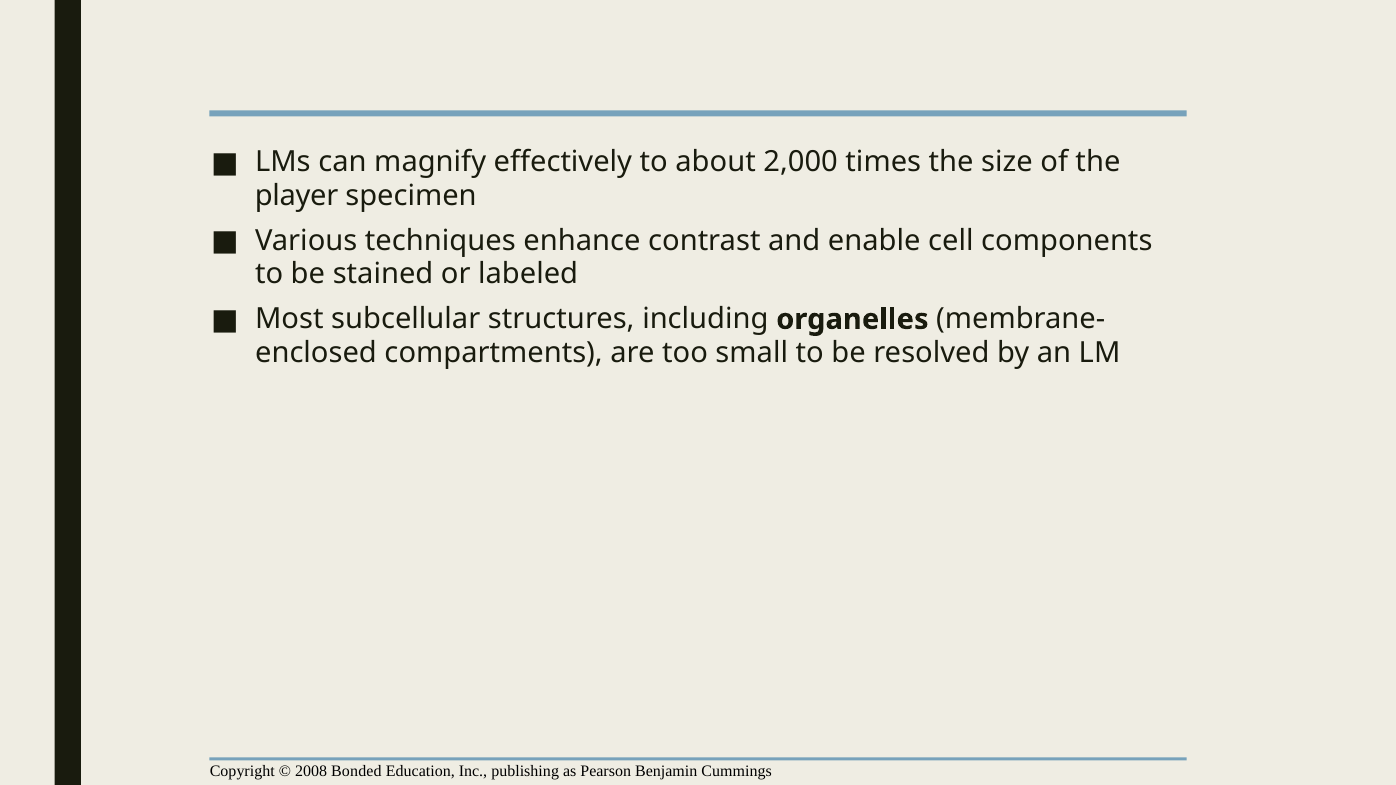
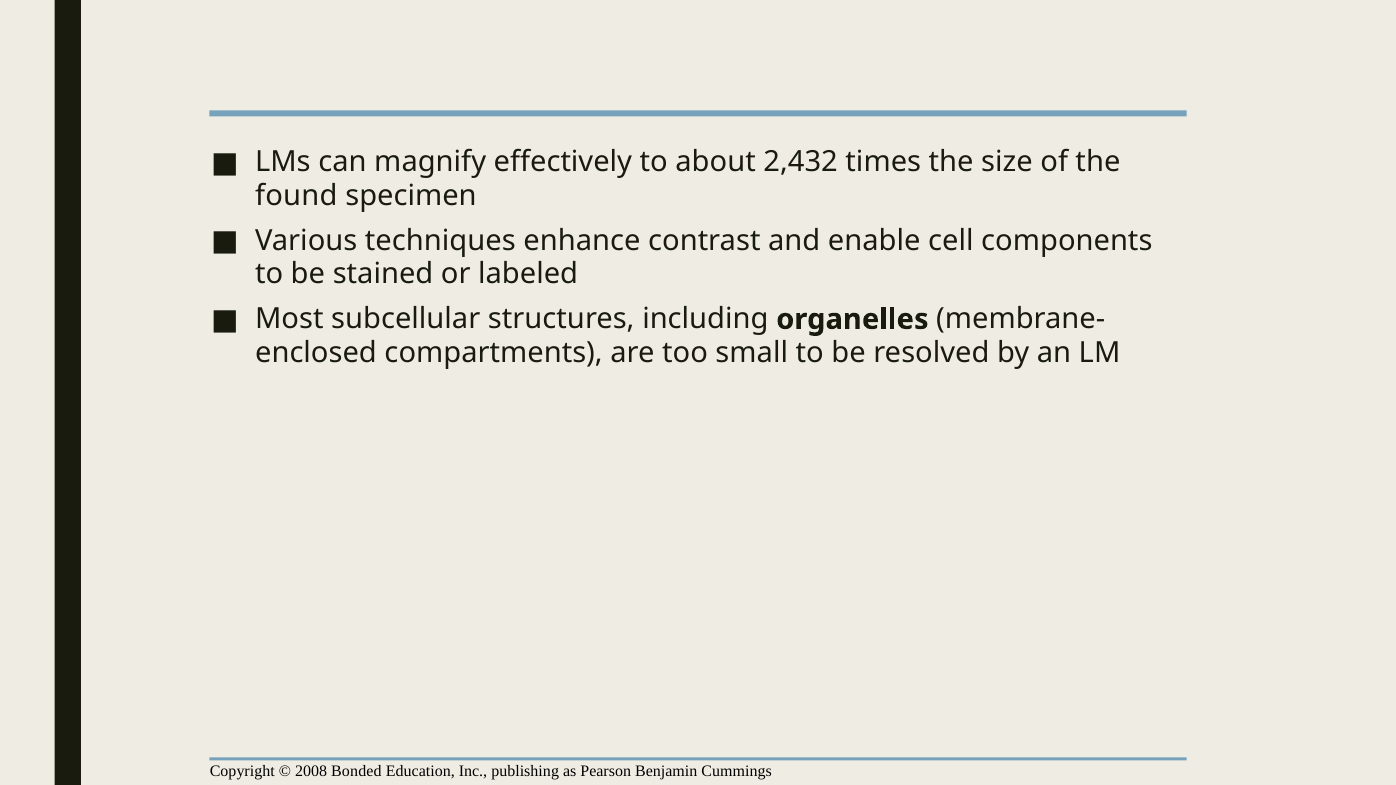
2,000: 2,000 -> 2,432 (801, 162)
player: player -> found (296, 196)
